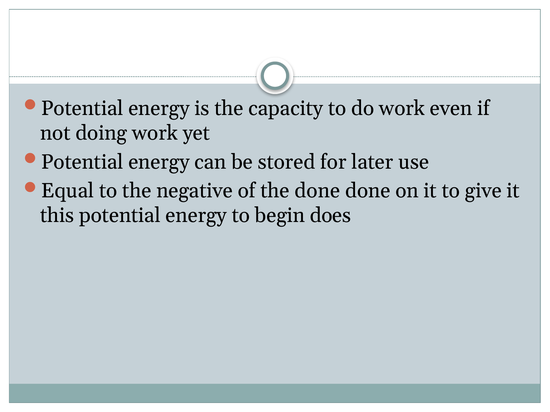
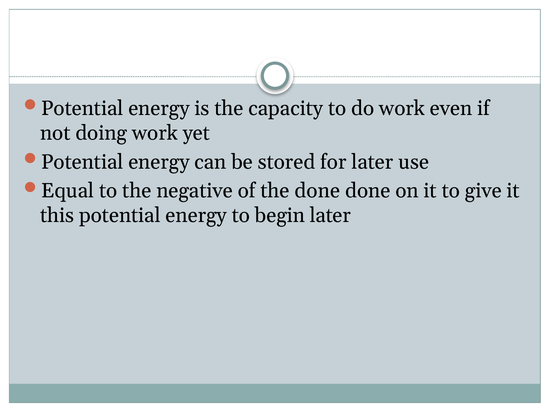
begin does: does -> later (330, 216)
